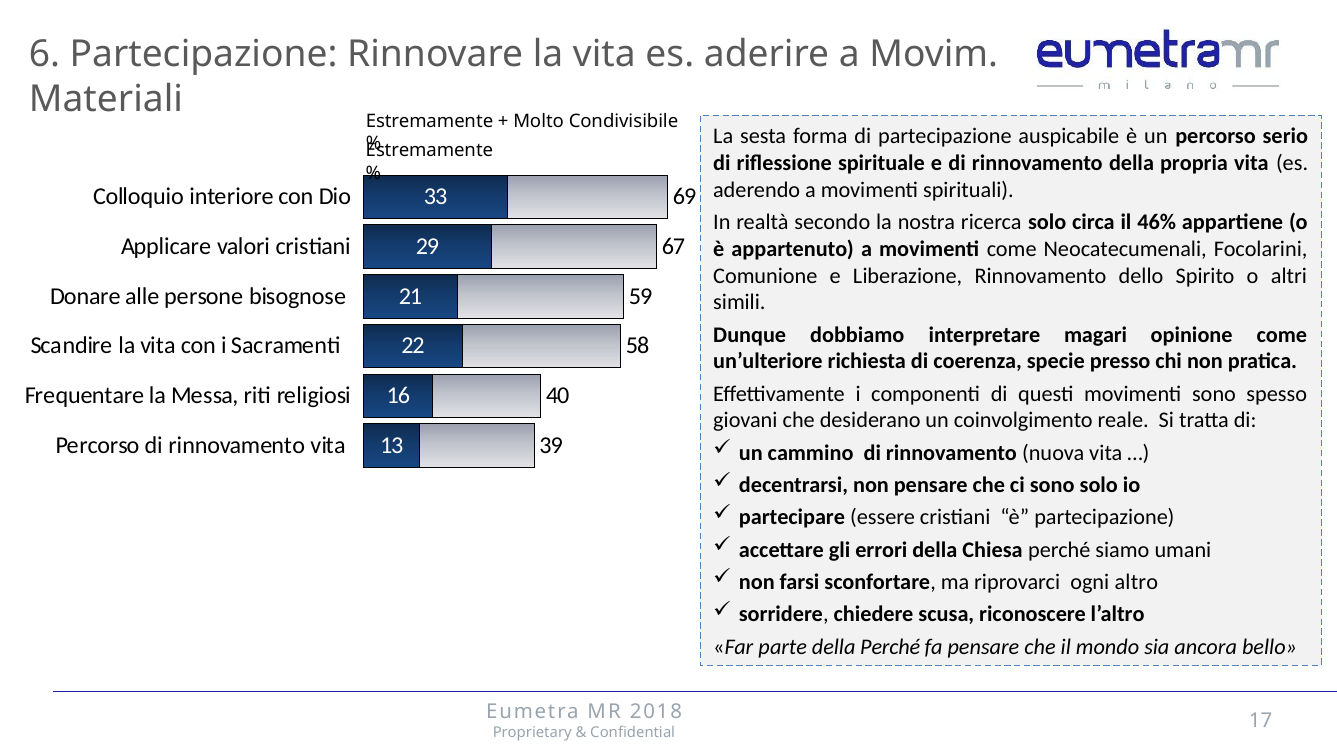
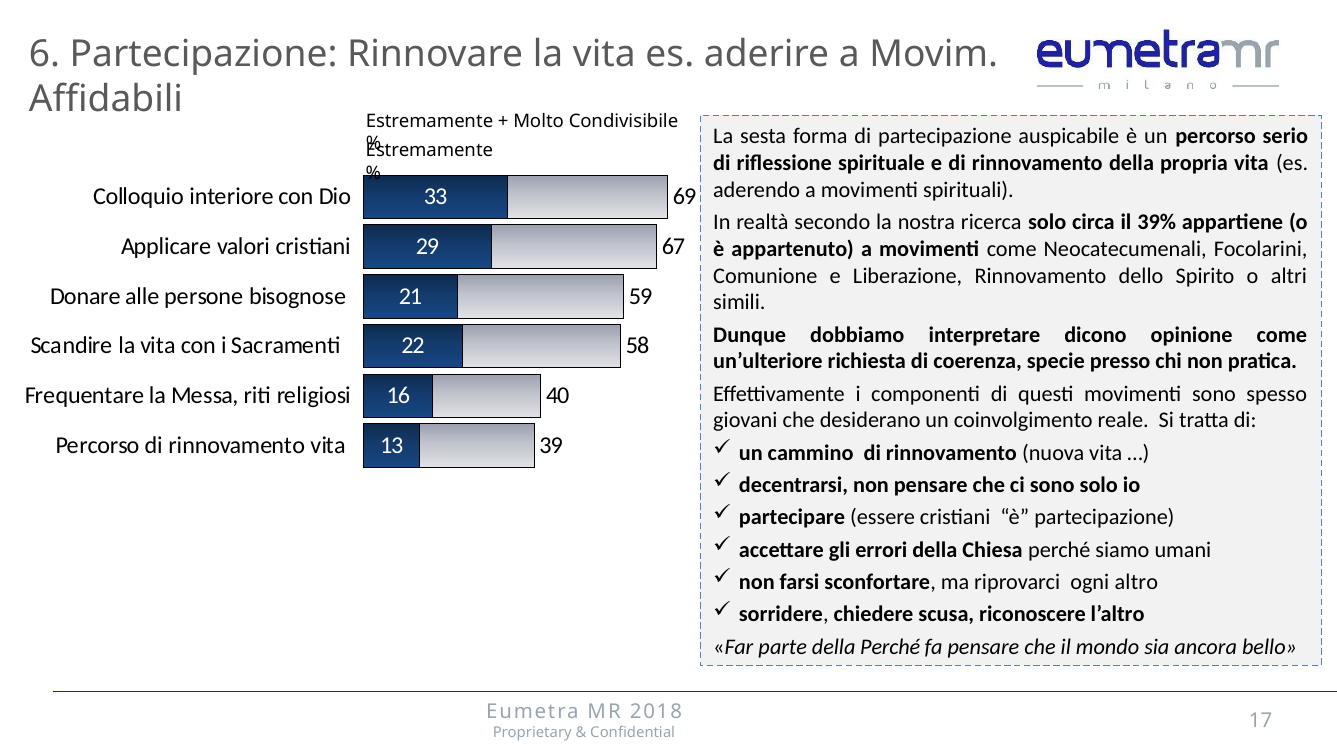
Materiali: Materiali -> Affidabili (106, 99)
46%: 46% -> 39% (1157, 222)
magari: magari -> dicono (1095, 335)
